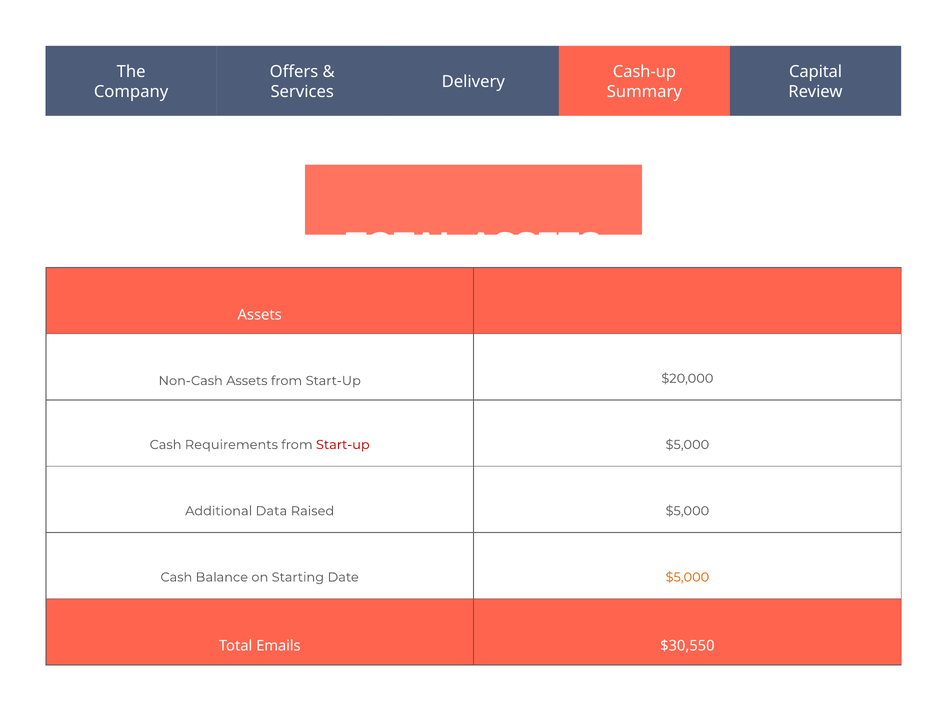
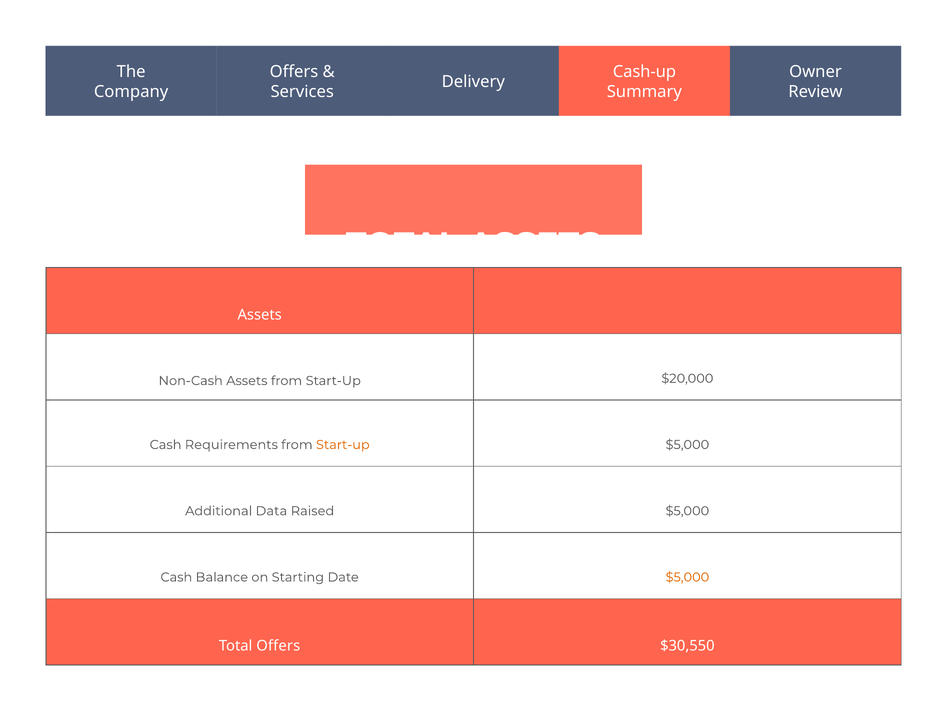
Capital: Capital -> Owner (815, 72)
Start-up colour: red -> orange (343, 445)
Total Emails: Emails -> Offers (278, 646)
